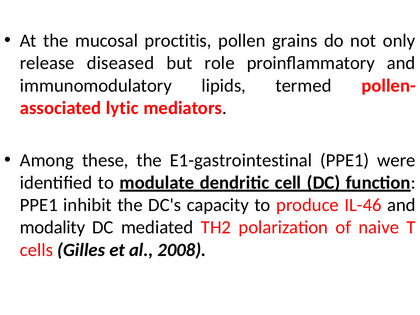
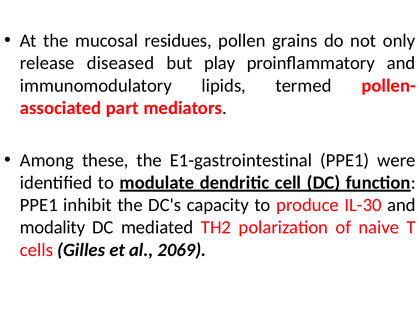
proctitis: proctitis -> residues (178, 41)
role: role -> play (220, 63)
lytic: lytic -> part (122, 108)
IL-46: IL-46 -> IL-30 (363, 205)
2008: 2008 -> 2069 (182, 250)
